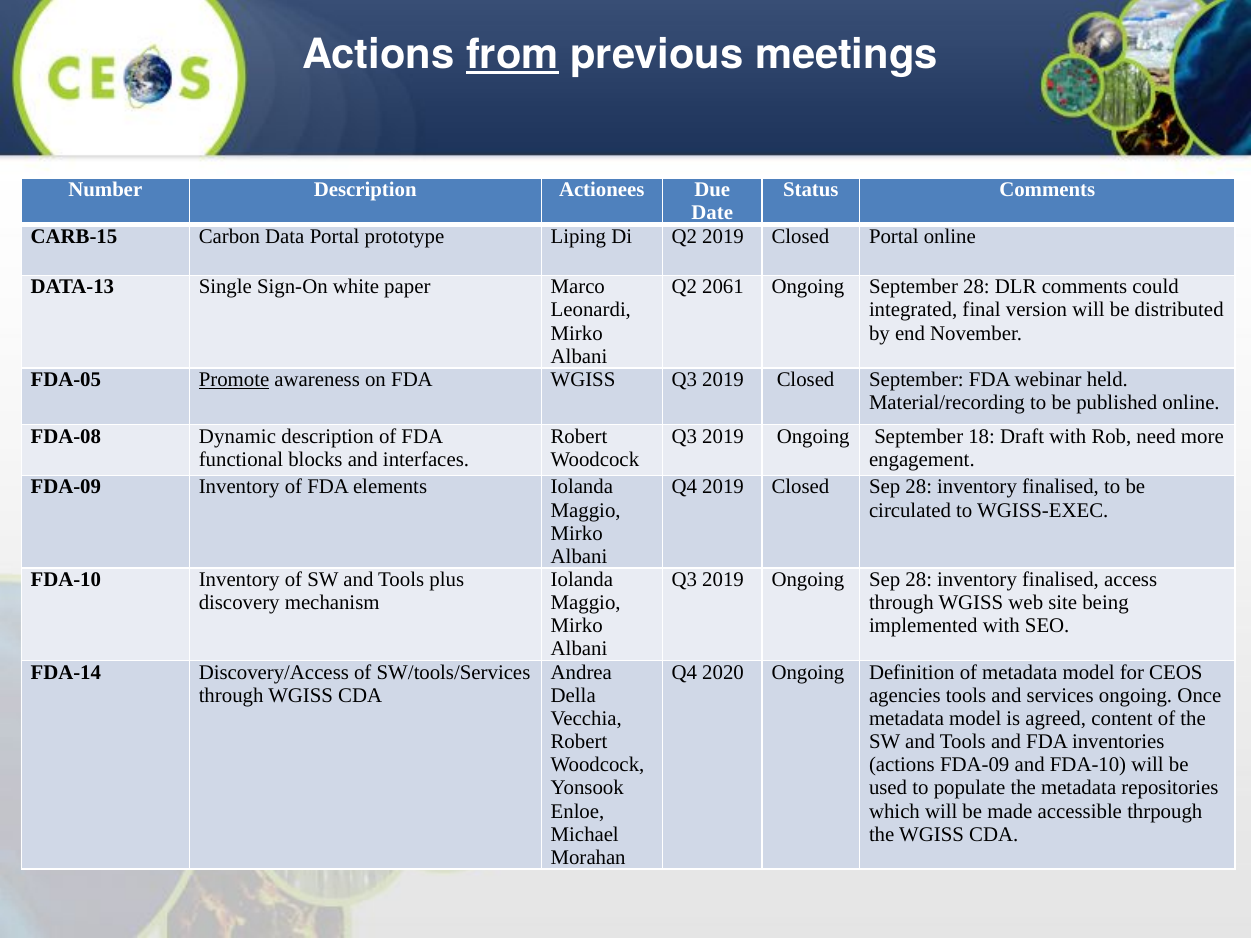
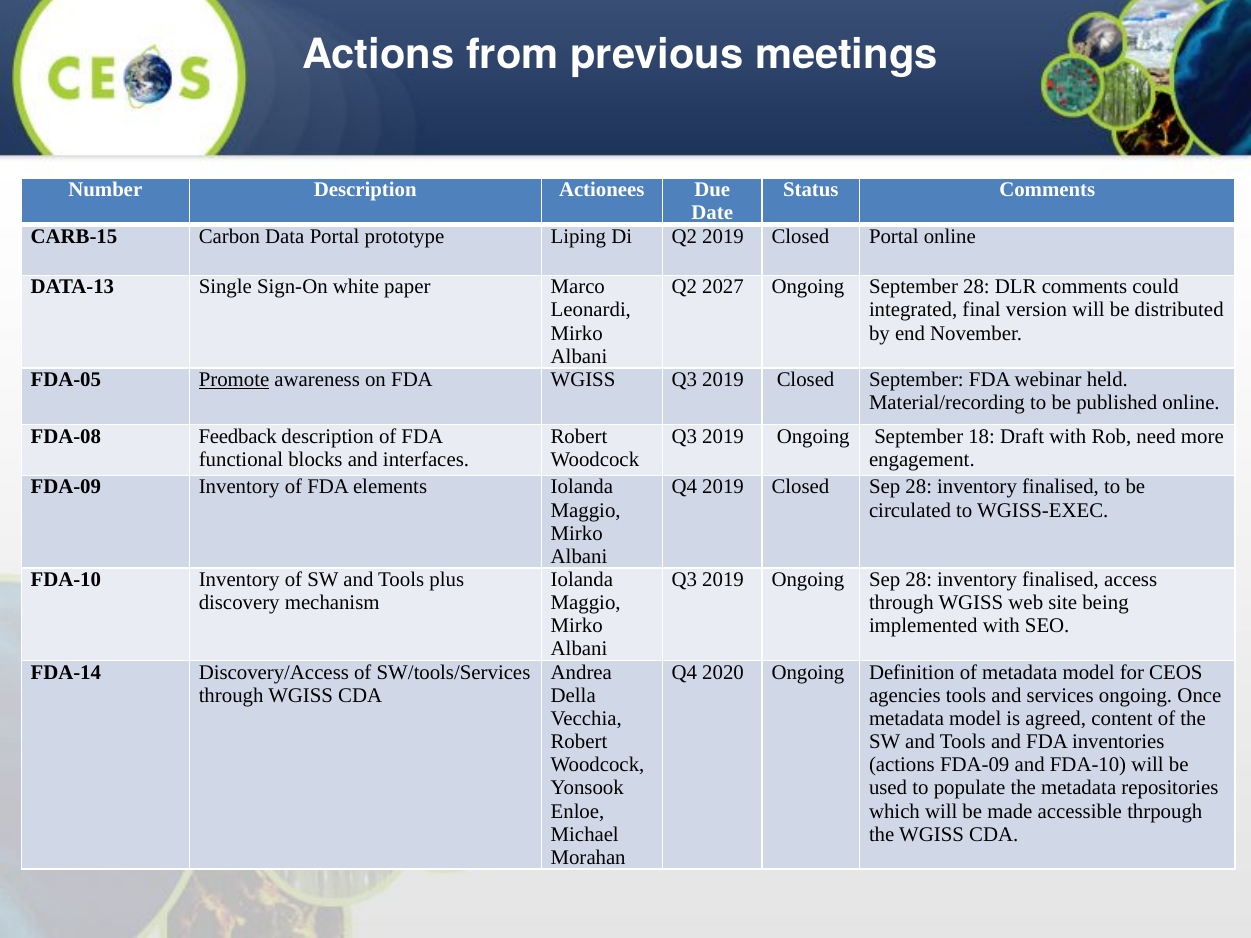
from underline: present -> none (512, 54)
2061: 2061 -> 2027 (723, 287)
Dynamic: Dynamic -> Feedback (238, 436)
